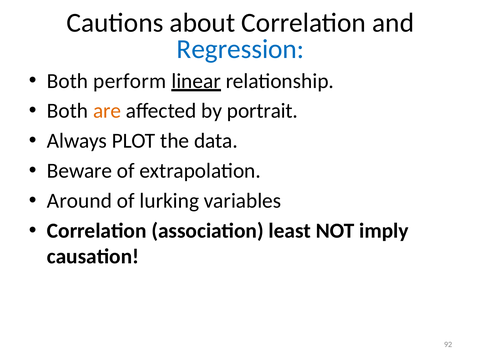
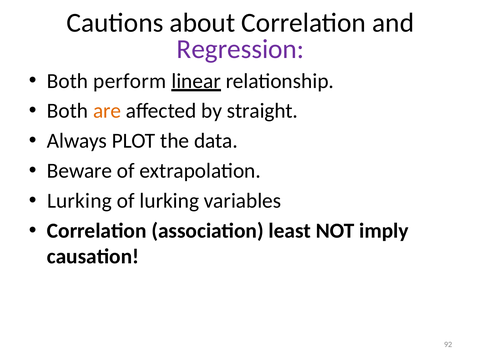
Regression colour: blue -> purple (240, 49)
portrait: portrait -> straight (262, 111)
Around: Around -> Lurking (79, 201)
